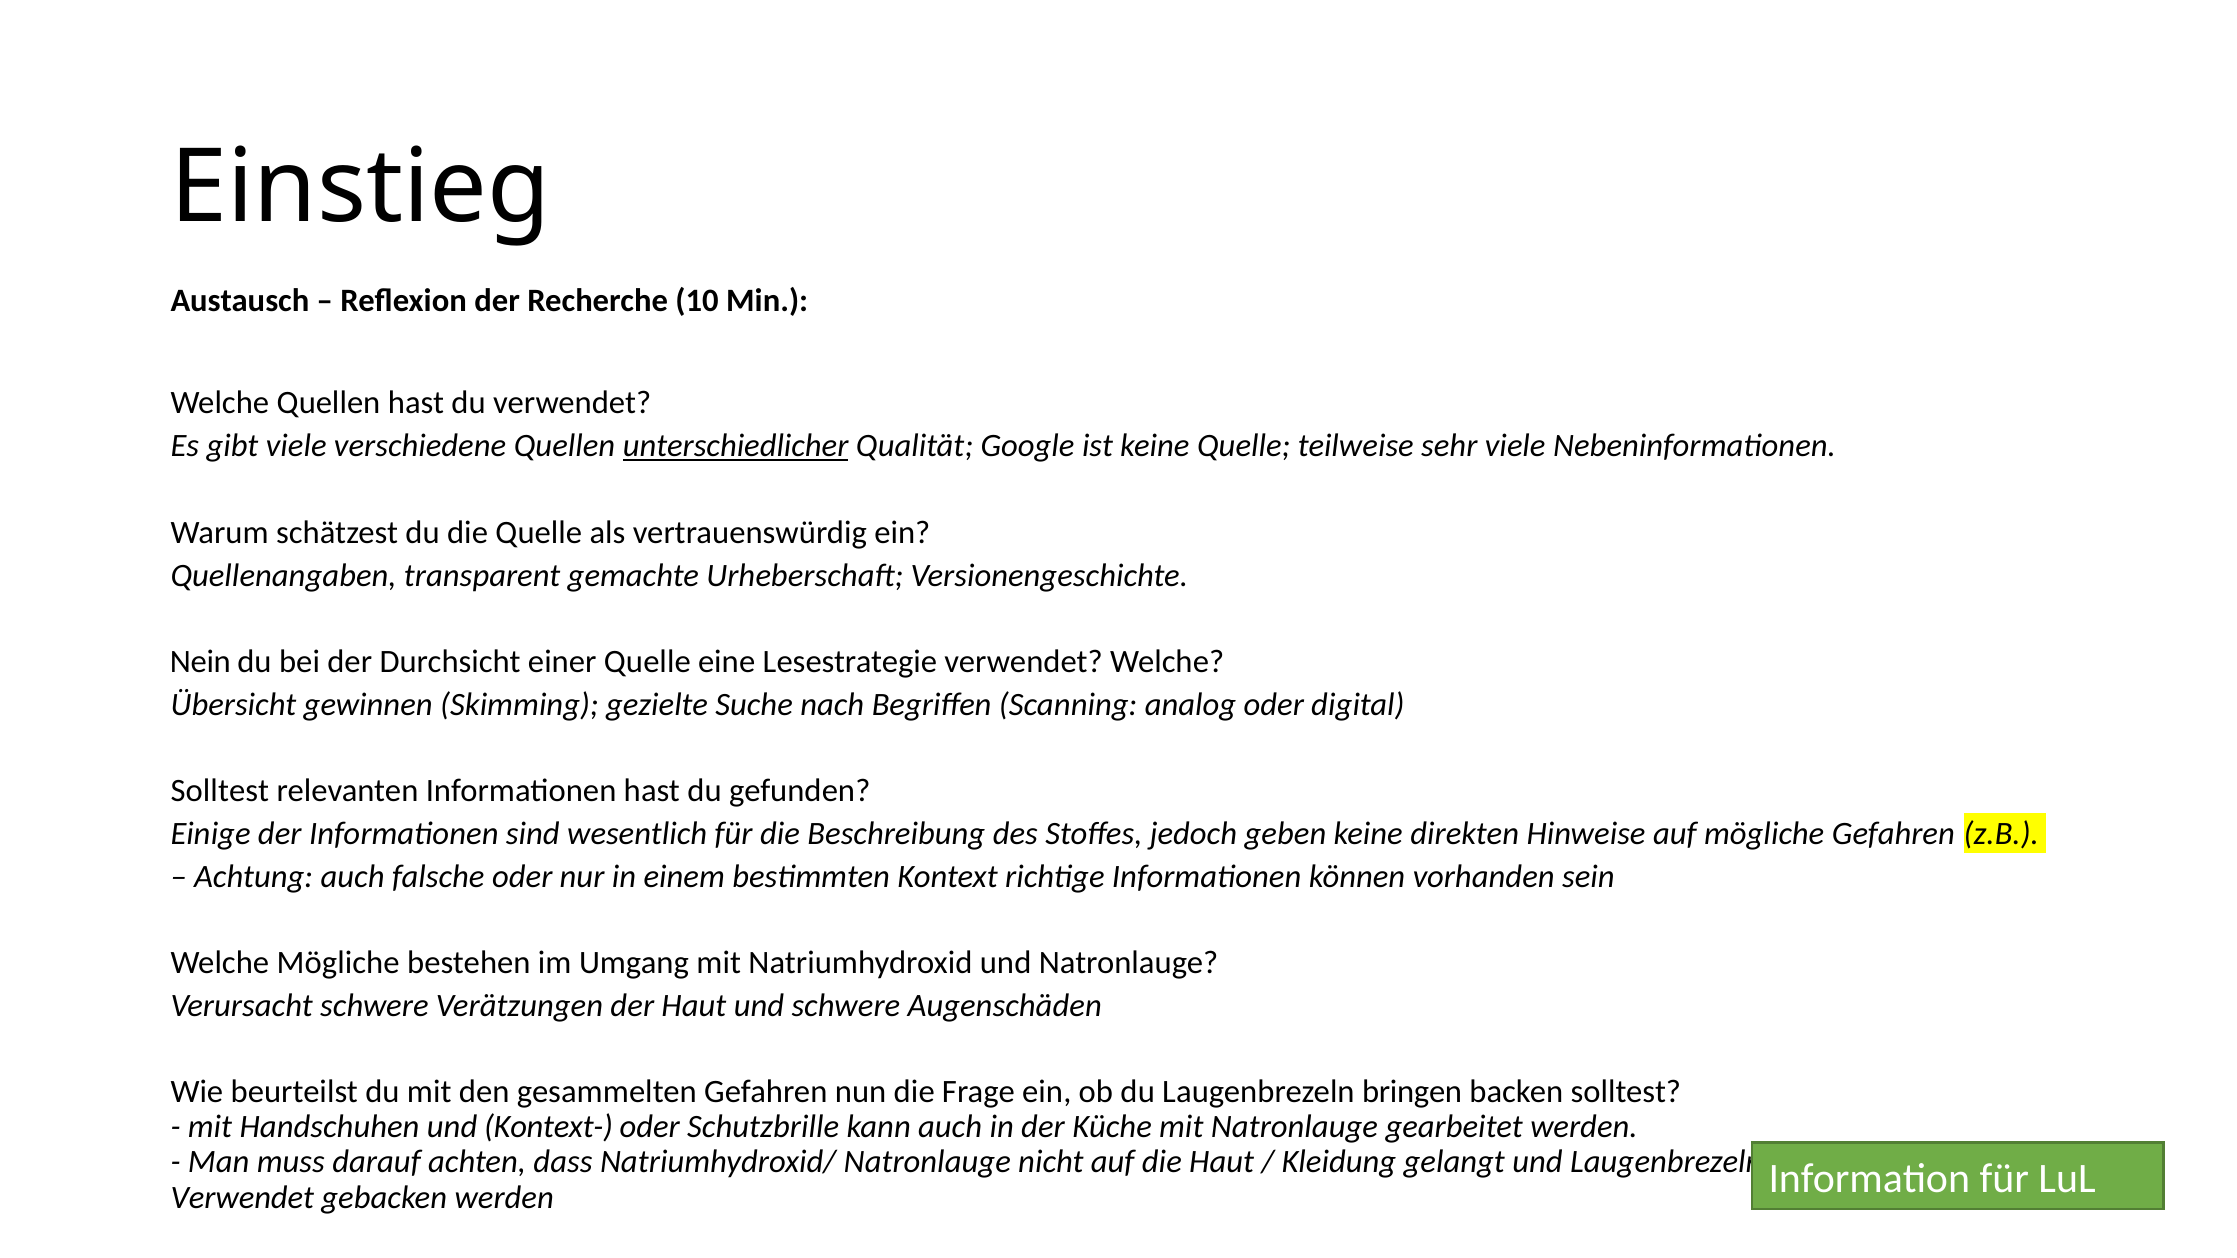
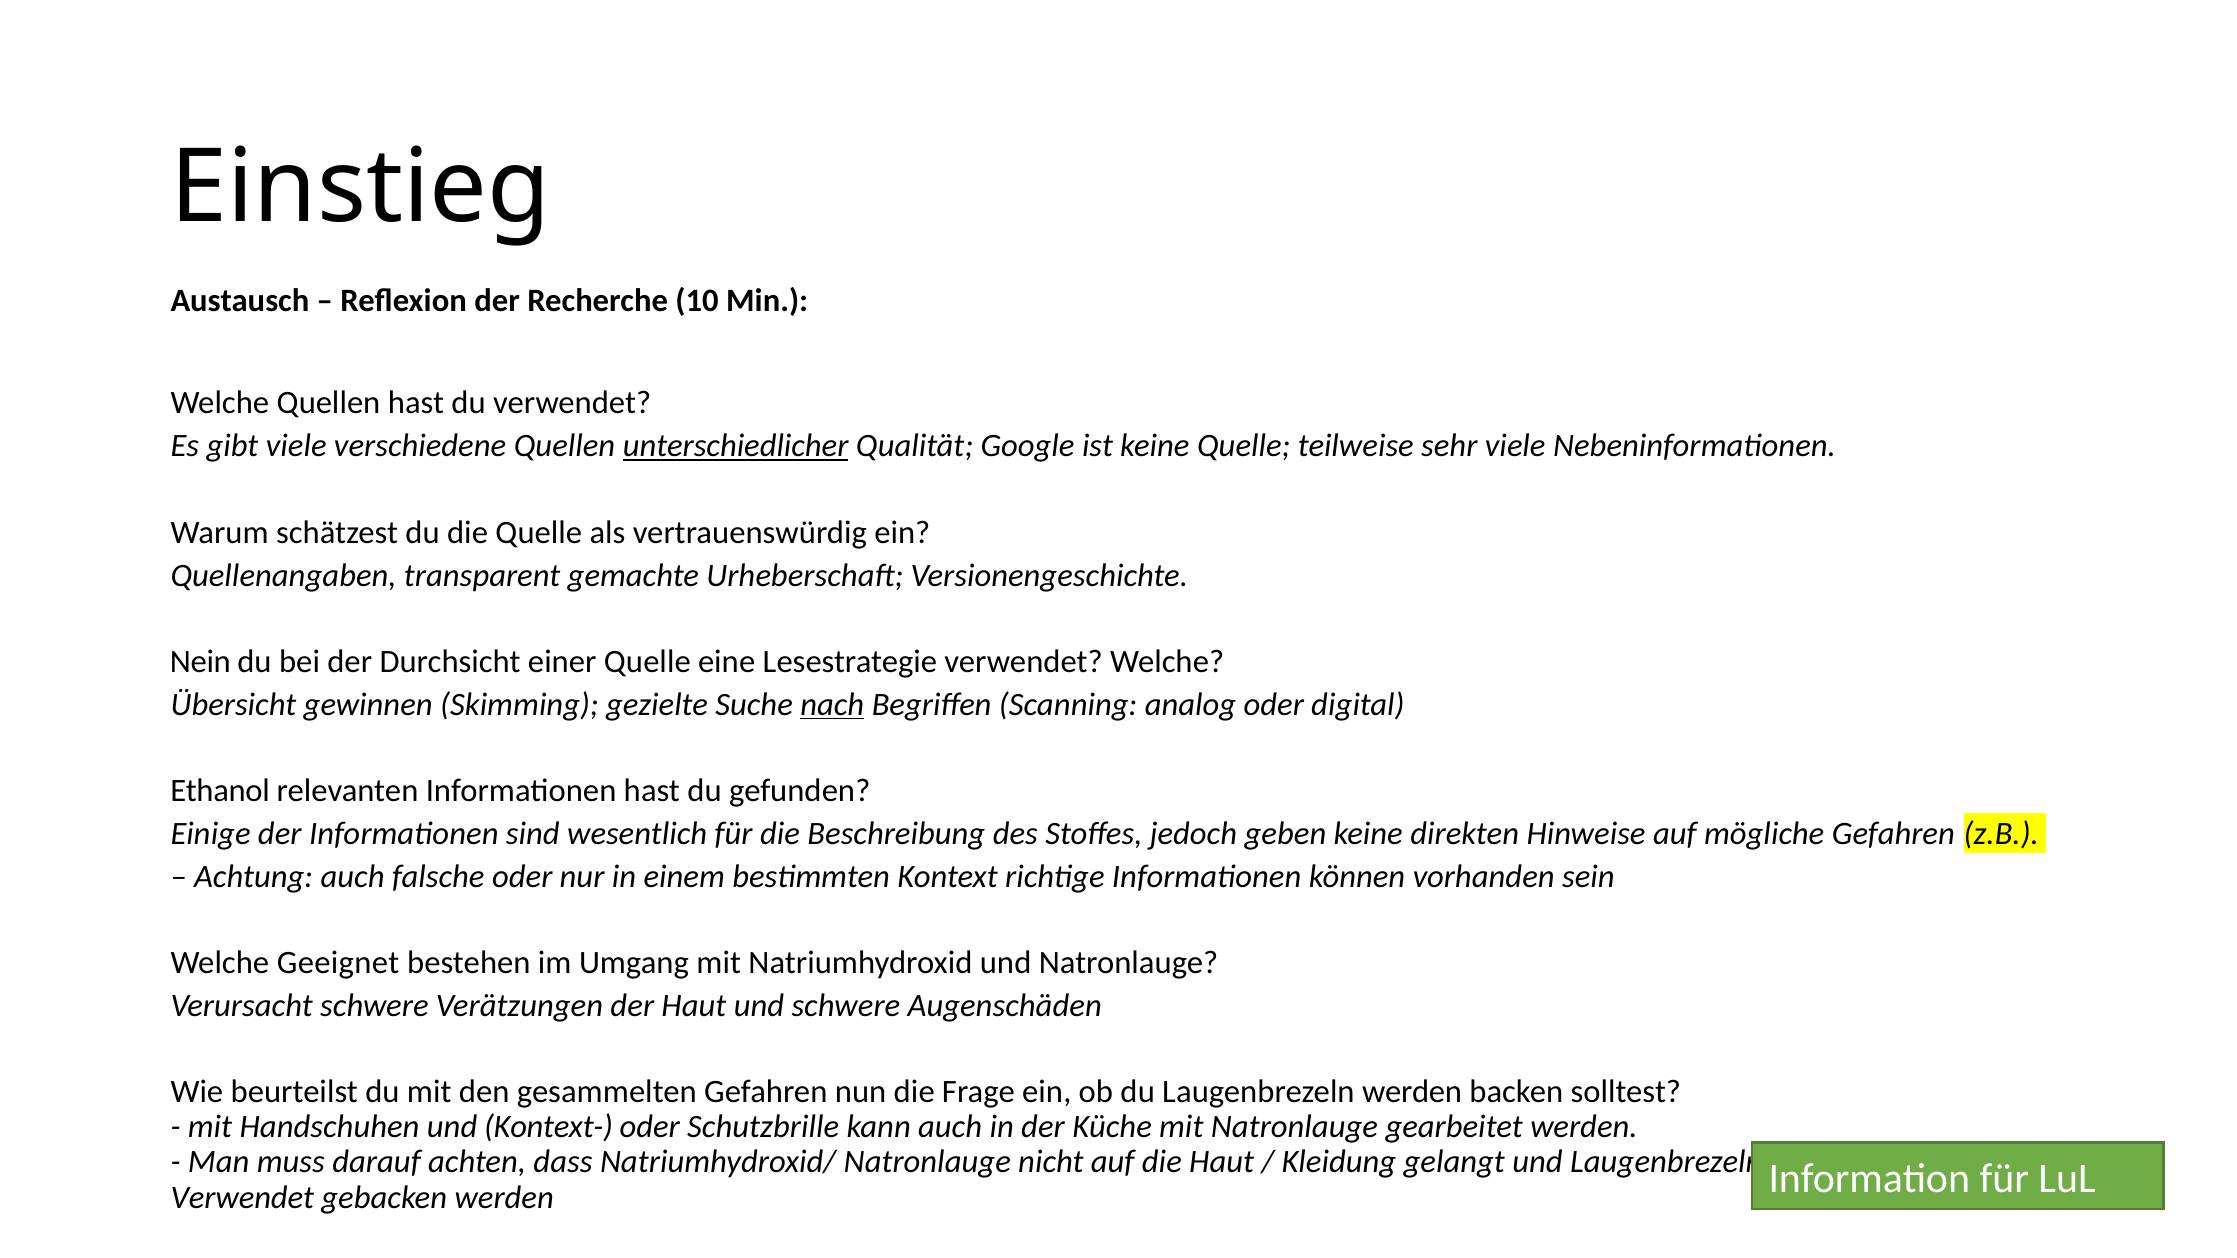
nach underline: none -> present (832, 705)
Solltest: Solltest -> Ethanol (220, 791)
Welche Mögliche: Mögliche -> Geeignet (338, 963)
Laugenbrezeln bringen: bringen -> werden (1412, 1092)
